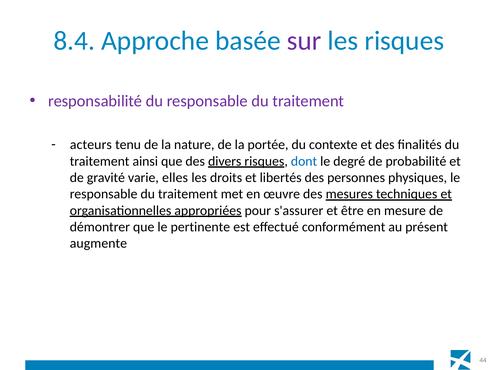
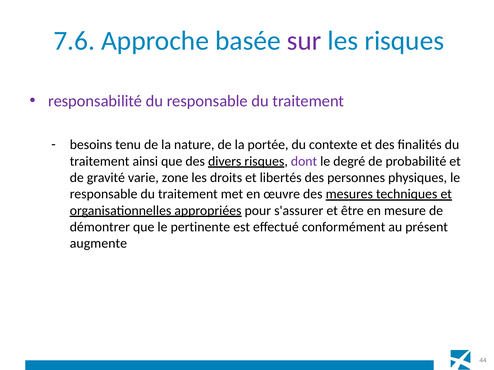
8.4: 8.4 -> 7.6 (74, 41)
acteurs: acteurs -> besoins (91, 145)
dont colour: blue -> purple (304, 161)
elles: elles -> zone (175, 178)
